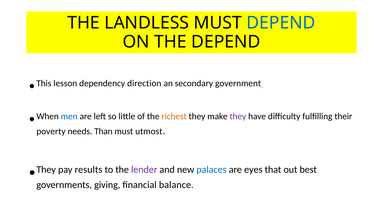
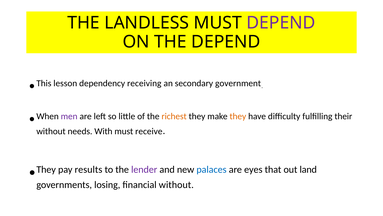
DEPEND colour: blue -> purple (281, 23)
direction: direction -> receiving (144, 83)
men colour: blue -> purple (69, 116)
they colour: purple -> orange (238, 116)
poverty: poverty -> without (51, 131)
Than: Than -> With (103, 131)
utmost: utmost -> receive (149, 131)
best: best -> land (308, 169)
giving: giving -> losing (107, 184)
financial balance: balance -> without (176, 184)
